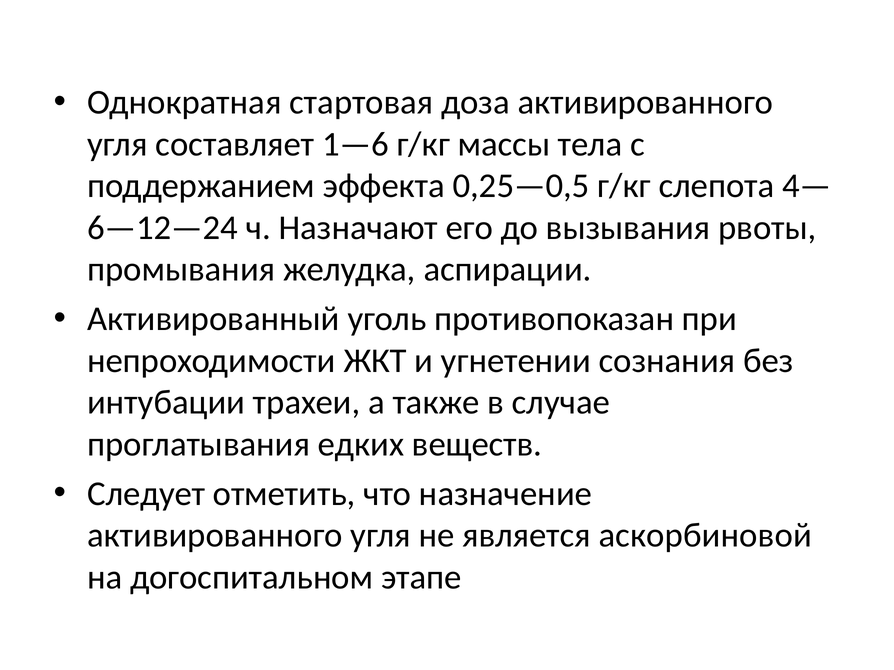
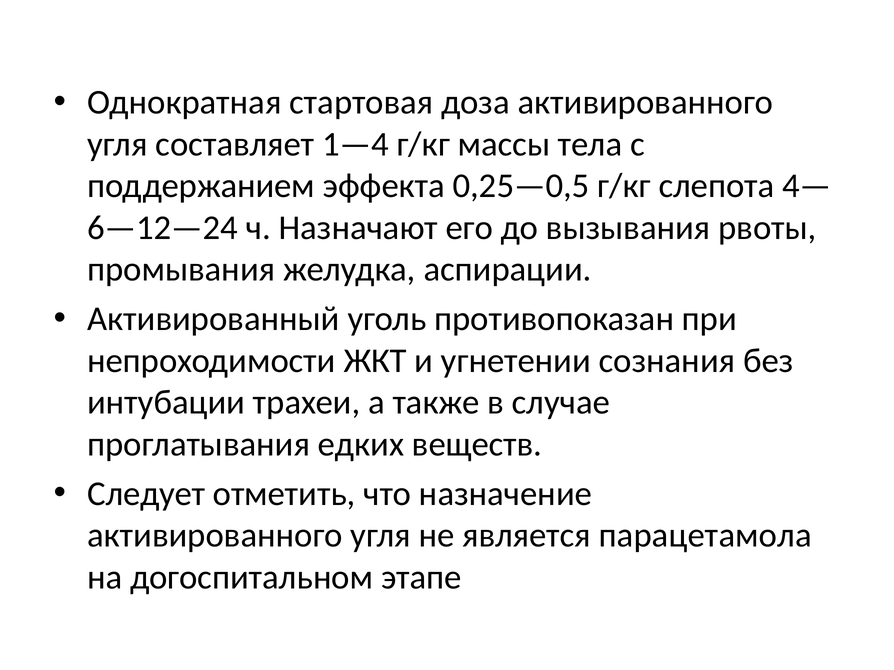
1—6: 1—6 -> 1—4 (355, 144)
аскорбиновой: аскорбиновой -> парацетамола (705, 536)
